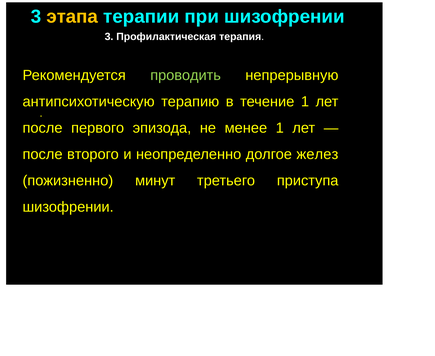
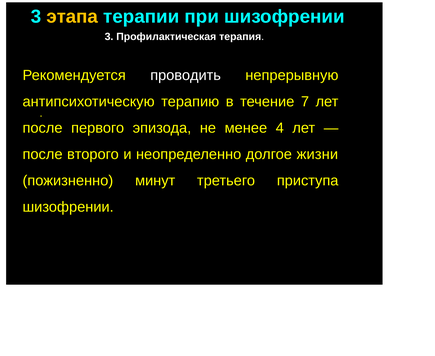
проводить colour: light green -> white (186, 75)
течение 1: 1 -> 7 (305, 102)
менее 1: 1 -> 4 (280, 128)
желез: желез -> жизни (317, 154)
